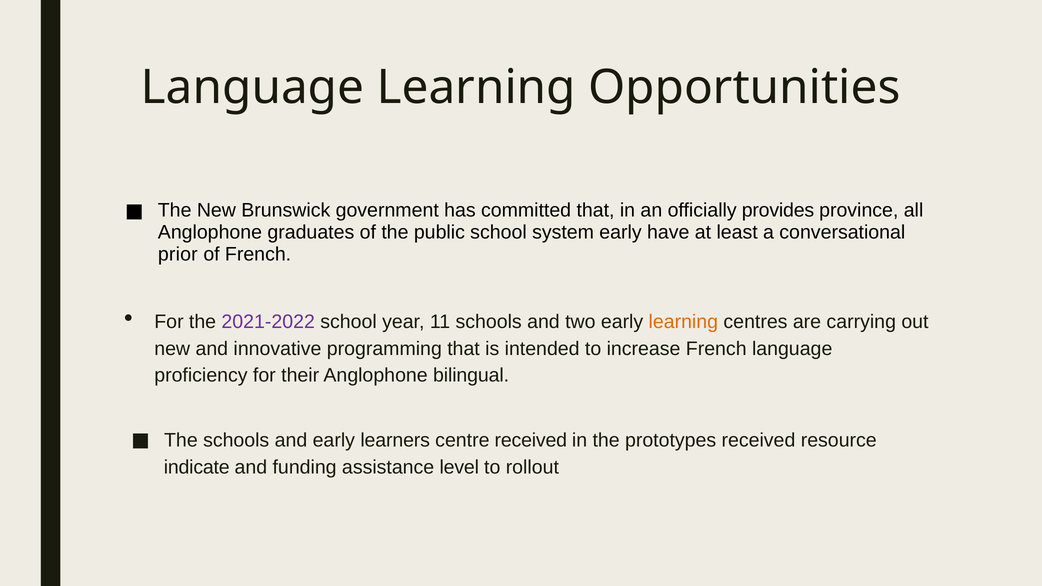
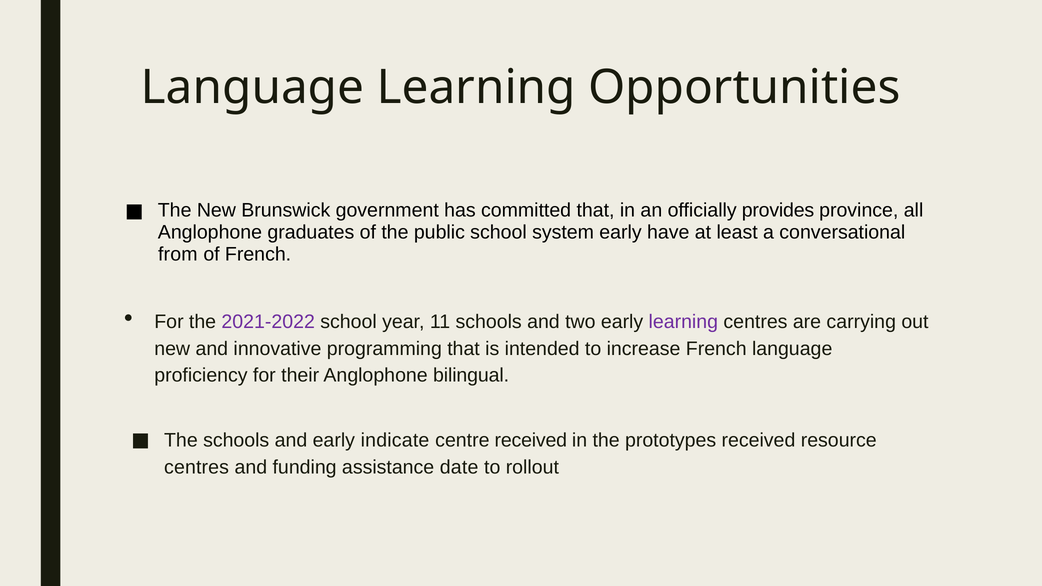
prior: prior -> from (178, 255)
learning colour: orange -> purple (683, 322)
learners: learners -> indicate (395, 440)
indicate: indicate -> centres (197, 467)
level: level -> date (459, 467)
